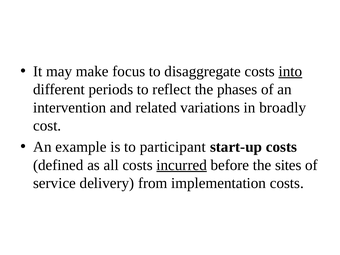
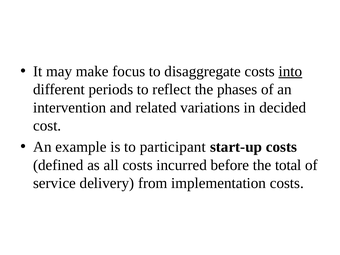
broadly: broadly -> decided (283, 108)
incurred underline: present -> none (182, 165)
sites: sites -> total (288, 165)
